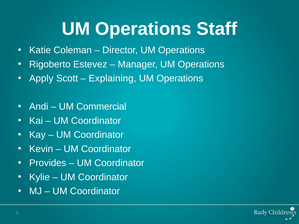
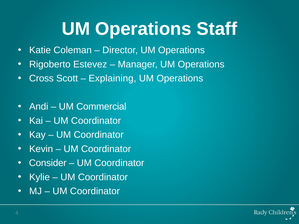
Apply: Apply -> Cross (41, 78)
Provides: Provides -> Consider (48, 163)
